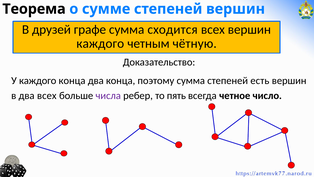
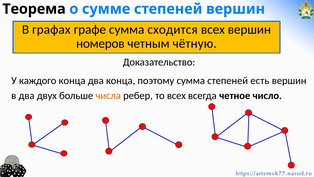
друзей: друзей -> графах (51, 29)
каждого: каждого -> номеров (100, 43)
два всех: всех -> двух (47, 95)
числа colour: purple -> orange (108, 95)
то пять: пять -> всех (176, 95)
